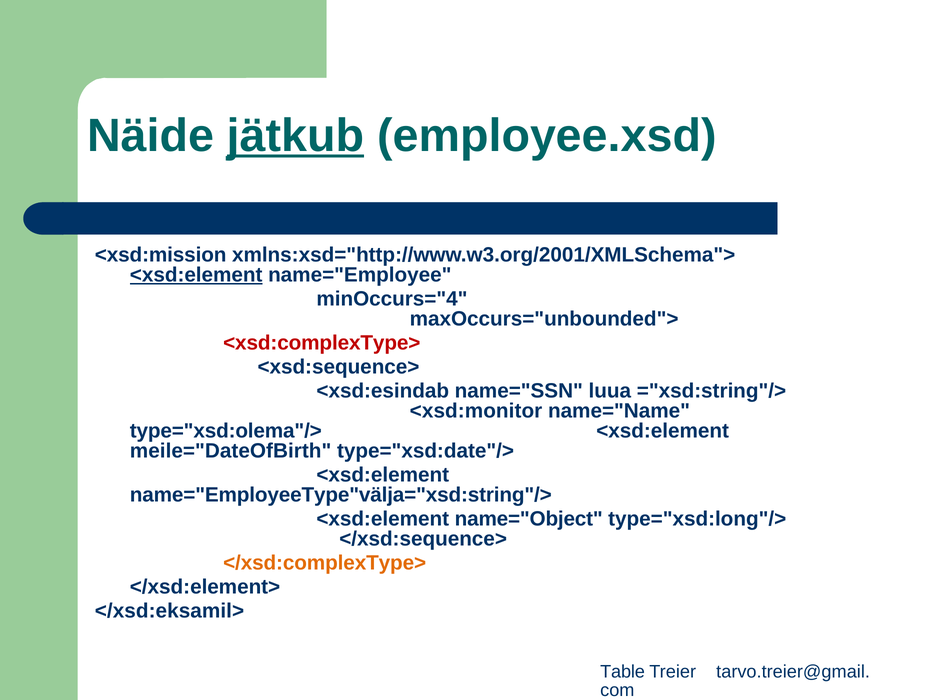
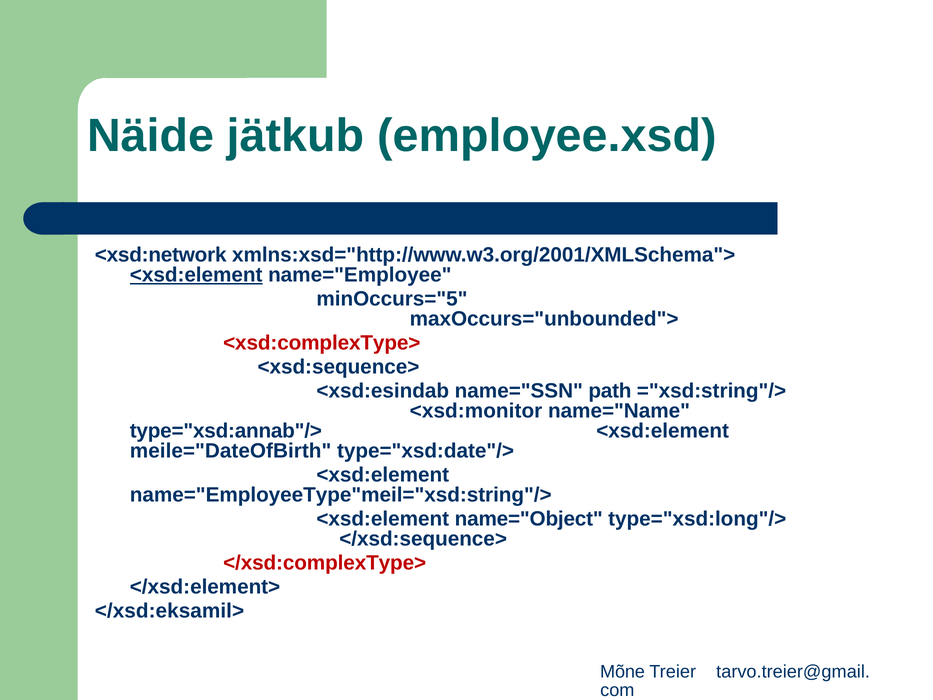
jätkub underline: present -> none (295, 136)
<xsd:mission: <xsd:mission -> <xsd:network (161, 255)
minOccurs="4: minOccurs="4 -> minOccurs="5 (392, 299)
luua: luua -> path (610, 391)
type="xsd:olema"/>: type="xsd:olema"/> -> type="xsd:annab"/> (226, 431)
name="EmployeeType"välja="xsd:string"/>: name="EmployeeType"välja="xsd:string"/> -> name="EmployeeType"meil="xsd:string"/> (341, 495)
</xsd:complexType> colour: orange -> red (325, 563)
Table: Table -> Mõne (623, 672)
